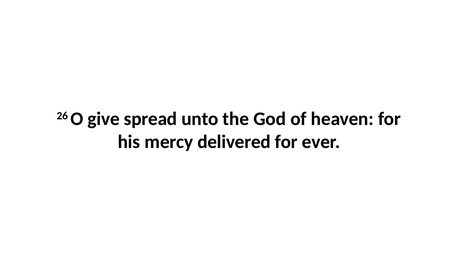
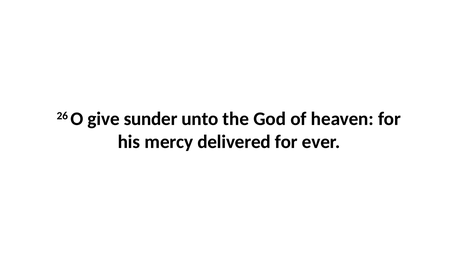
spread: spread -> sunder (151, 119)
